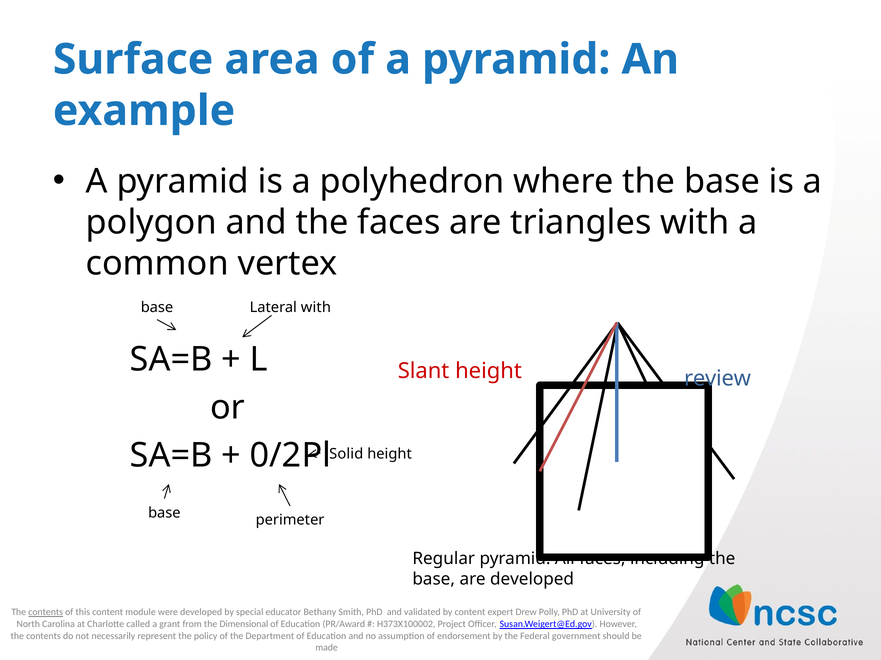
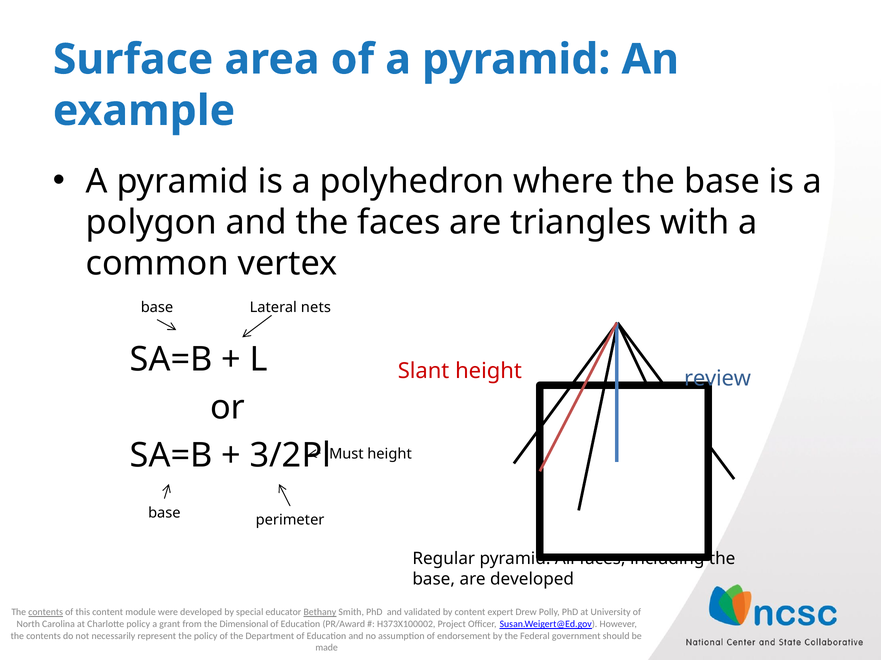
Lateral with: with -> nets (316, 308)
0/2Pl: 0/2Pl -> 3/2Pl (290, 456)
Solid: Solid -> Must (346, 455)
Bethany underline: none -> present (320, 613)
Charlotte called: called -> policy (138, 625)
